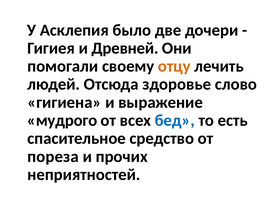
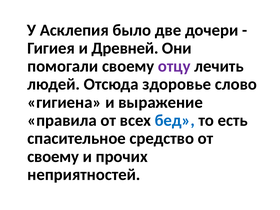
отцу colour: orange -> purple (174, 66)
мудрого: мудрого -> правила (62, 120)
пореза: пореза -> своему (53, 156)
